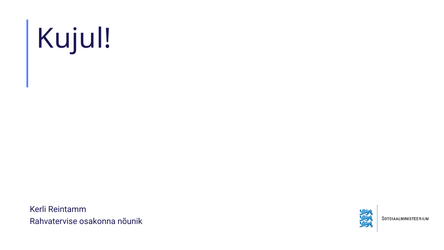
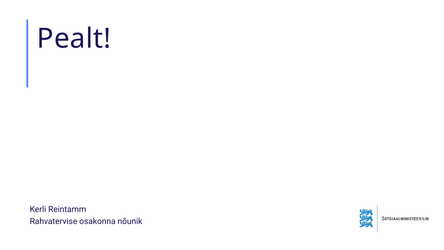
Kujul: Kujul -> Pealt (74, 39)
